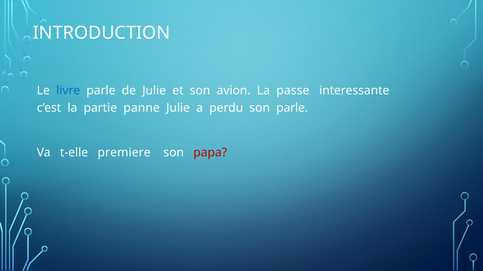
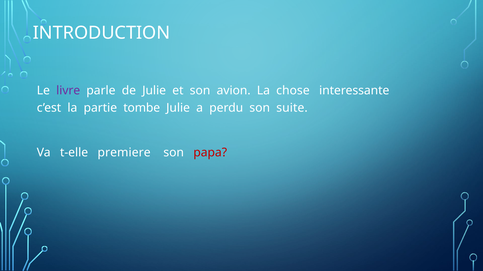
livre colour: blue -> purple (68, 91)
passe: passe -> chose (293, 91)
panne: panne -> tombe (142, 108)
son parle: parle -> suite (292, 108)
